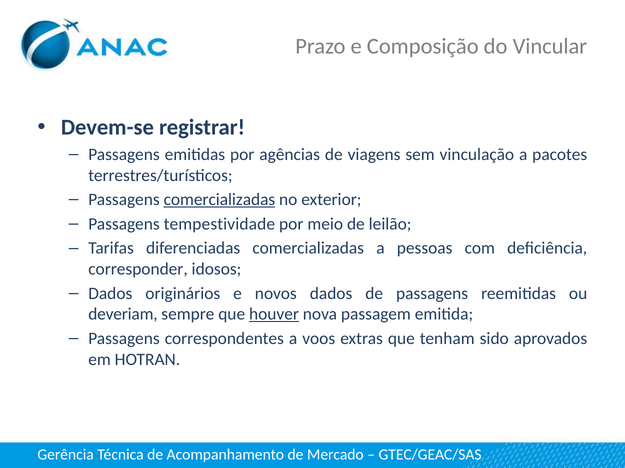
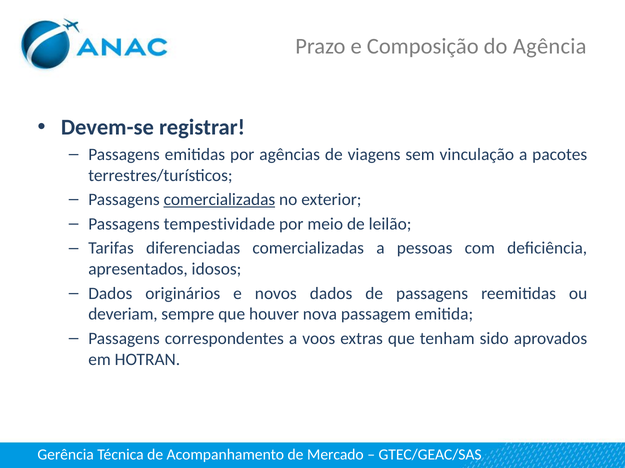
Vincular: Vincular -> Agência (550, 47)
corresponder: corresponder -> apresentados (138, 270)
houver underline: present -> none (274, 315)
